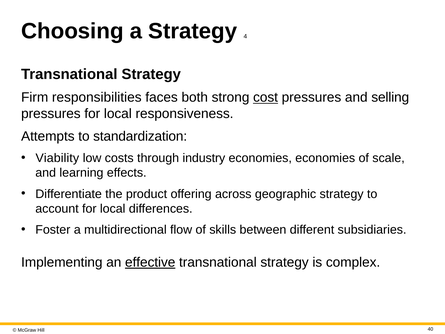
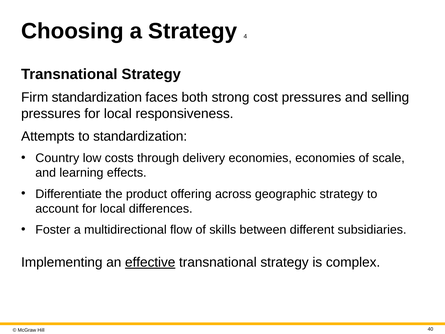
Firm responsibilities: responsibilities -> standardization (97, 97)
cost underline: present -> none (266, 97)
Viability: Viability -> Country (57, 158)
industry: industry -> delivery (204, 158)
